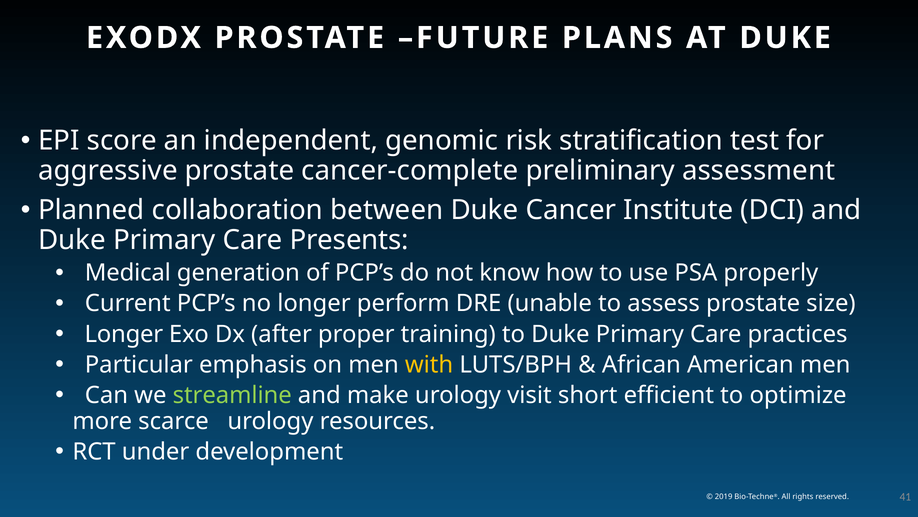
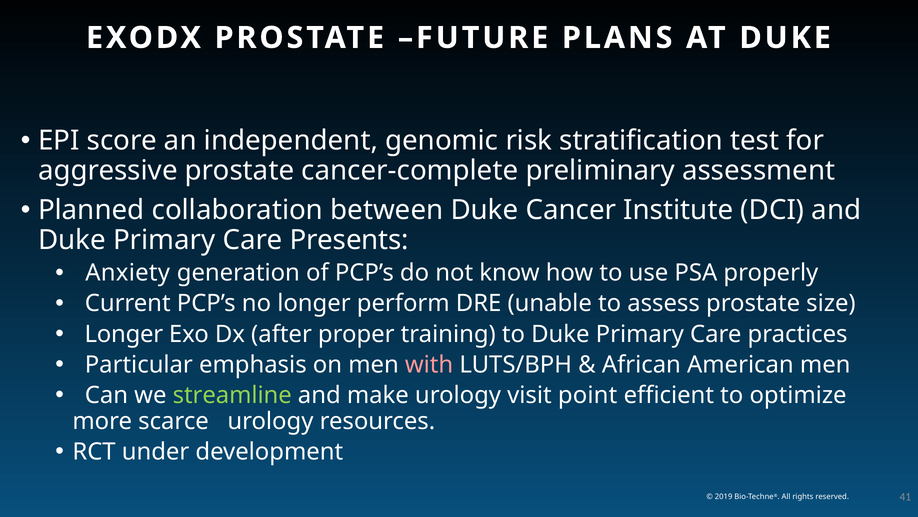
Medical: Medical -> Anxiety (128, 273)
with colour: yellow -> pink (429, 364)
short: short -> point (588, 395)
